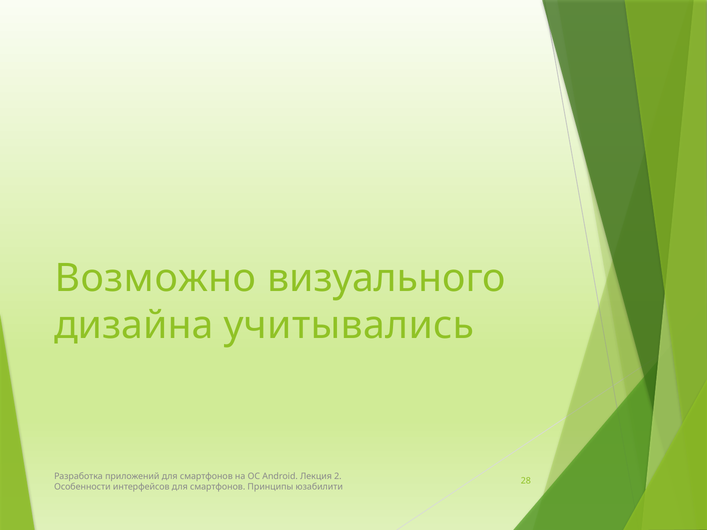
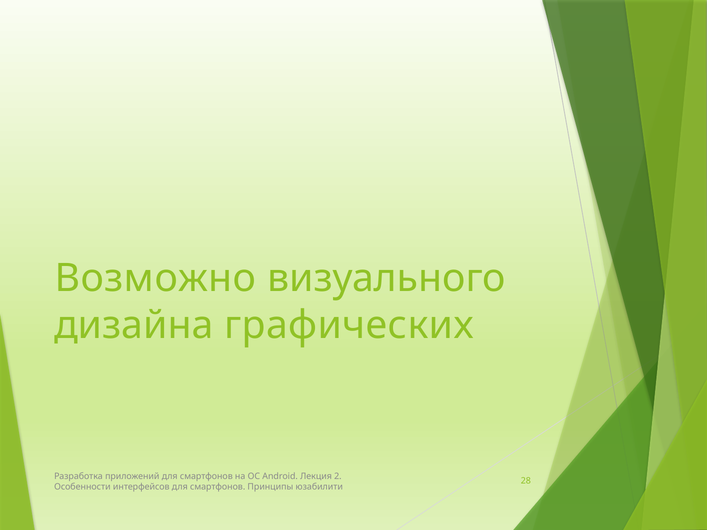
учитывались: учитывались -> графических (349, 326)
